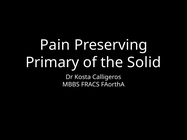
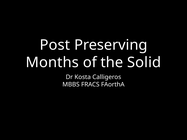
Pain: Pain -> Post (55, 45)
Primary: Primary -> Months (52, 63)
